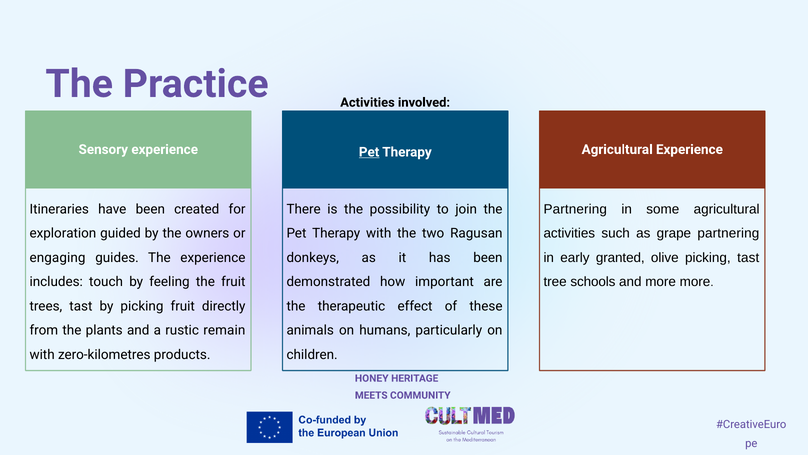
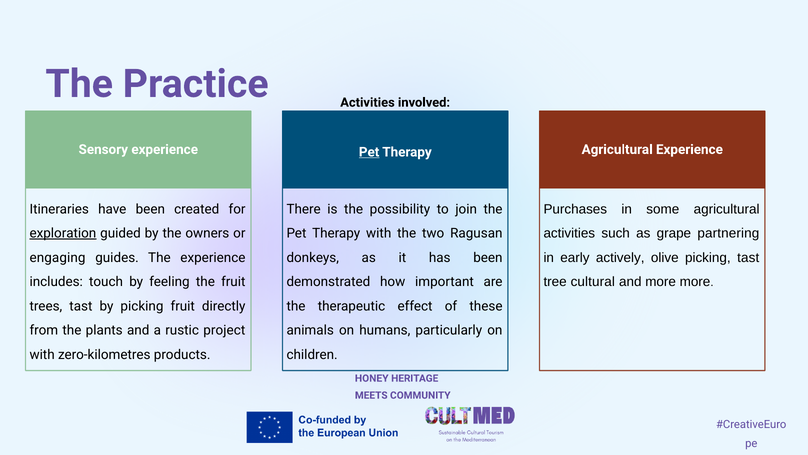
Partnering: Partnering -> Purchases (575, 209)
exploration underline: none -> present (63, 233)
granted: granted -> actively (620, 257)
schools: schools -> cultural (593, 282)
remain: remain -> project (224, 330)
